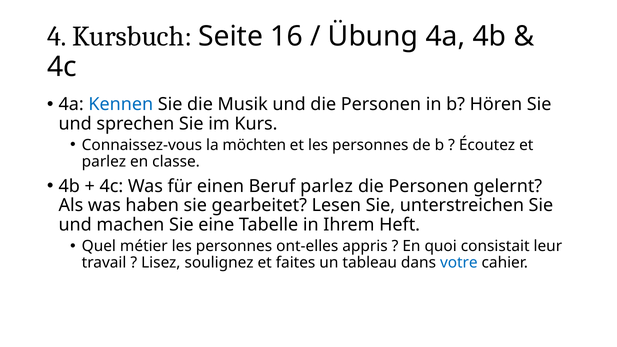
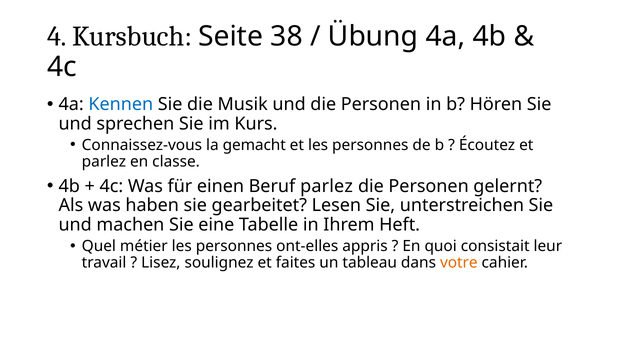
16: 16 -> 38 (287, 37)
möchten: möchten -> gemacht (254, 145)
votre colour: blue -> orange (459, 263)
